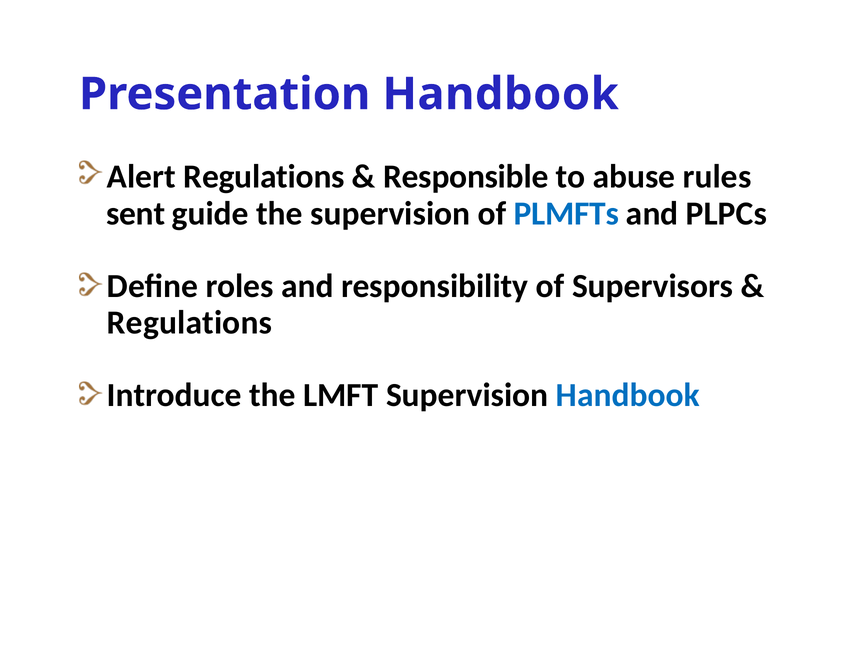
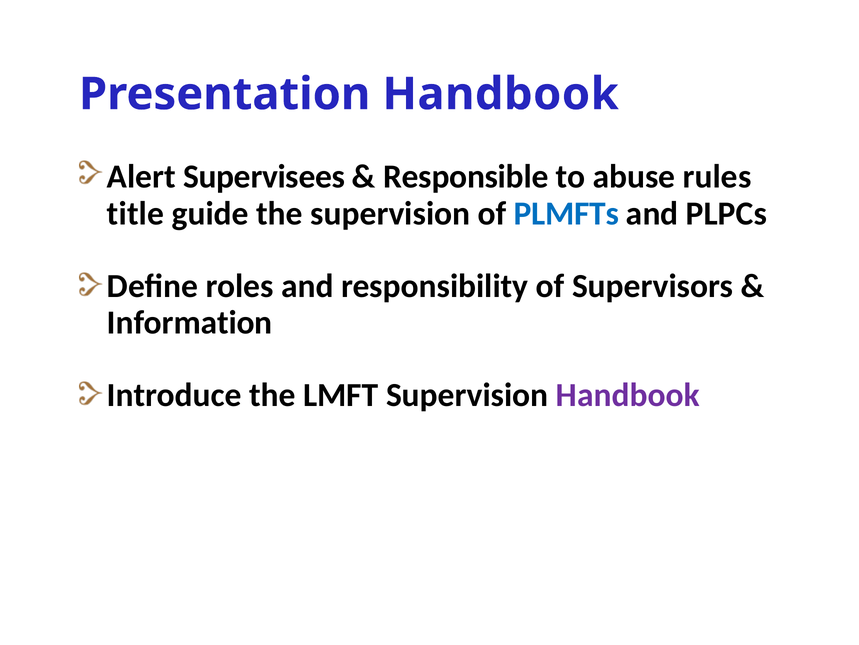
Alert Regulations: Regulations -> Supervisees (264, 176)
sent: sent -> title (136, 214)
Regulations: Regulations -> Information (190, 322)
Handbook colour: blue -> purple (628, 395)
